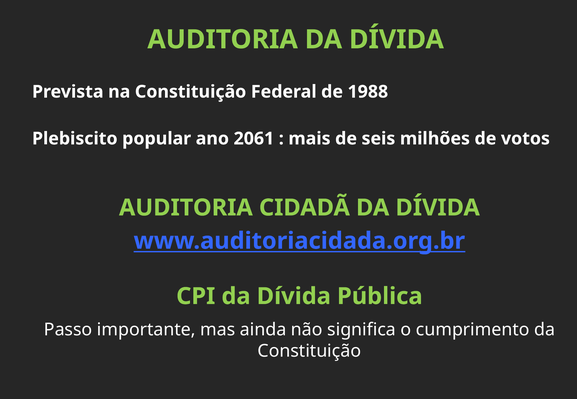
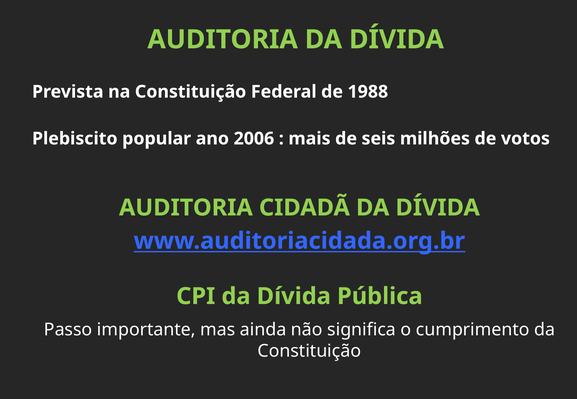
2061: 2061 -> 2006 (254, 139)
